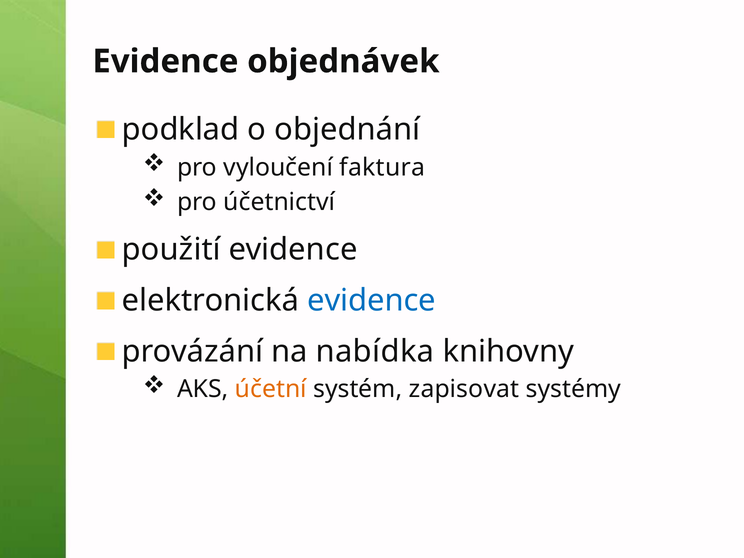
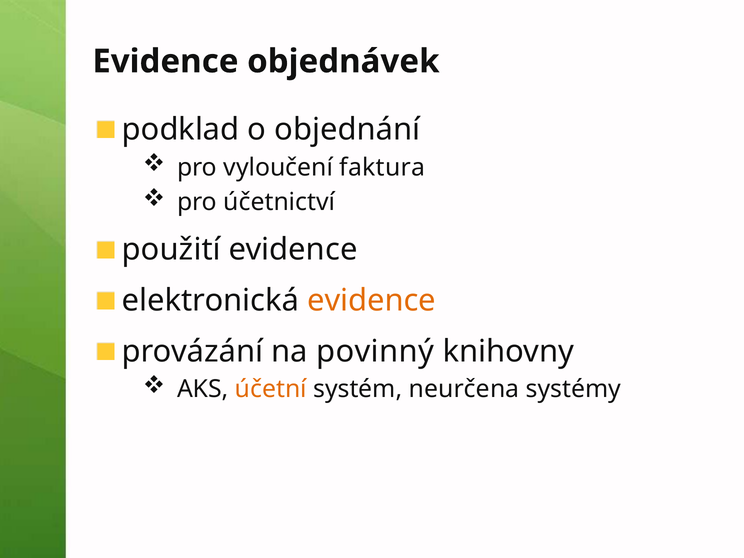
evidence colour: blue -> orange (372, 300)
nabídka: nabídka -> povinný (375, 351)
zapisovat: zapisovat -> neurčena (464, 389)
